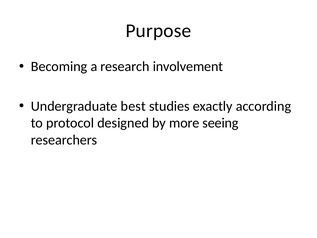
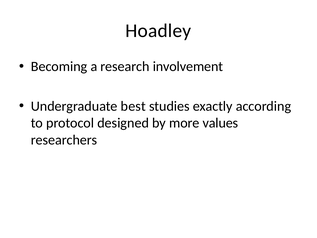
Purpose: Purpose -> Hoadley (158, 31)
seeing: seeing -> values (220, 123)
